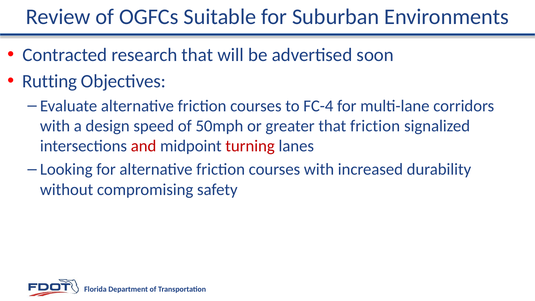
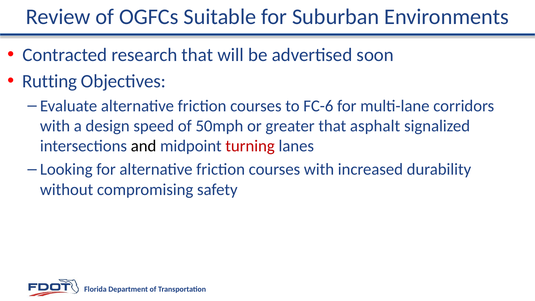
FC-4: FC-4 -> FC-6 (318, 106)
that friction: friction -> asphalt (375, 126)
and colour: red -> black (144, 146)
